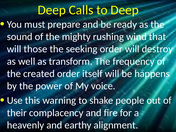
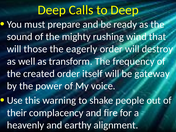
seeking: seeking -> eagerly (82, 49)
happens: happens -> gateway (152, 74)
